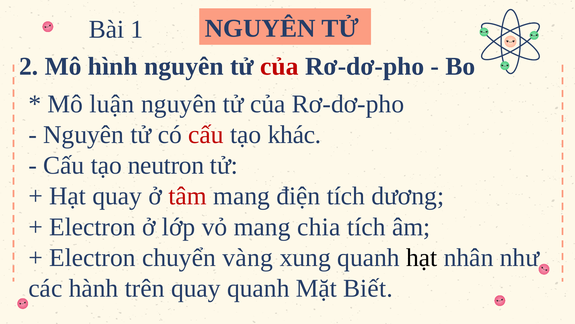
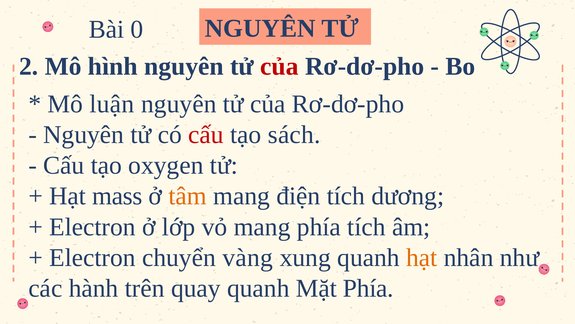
1: 1 -> 0 (137, 29)
khác: khác -> sách (294, 134)
neutron: neutron -> oxygen (166, 165)
Hạt quay: quay -> mass (117, 196)
tâm colour: red -> orange (188, 196)
mang chia: chia -> phía (319, 227)
hạt colour: black -> orange (422, 257)
Mặt Biết: Biết -> Phía (368, 288)
